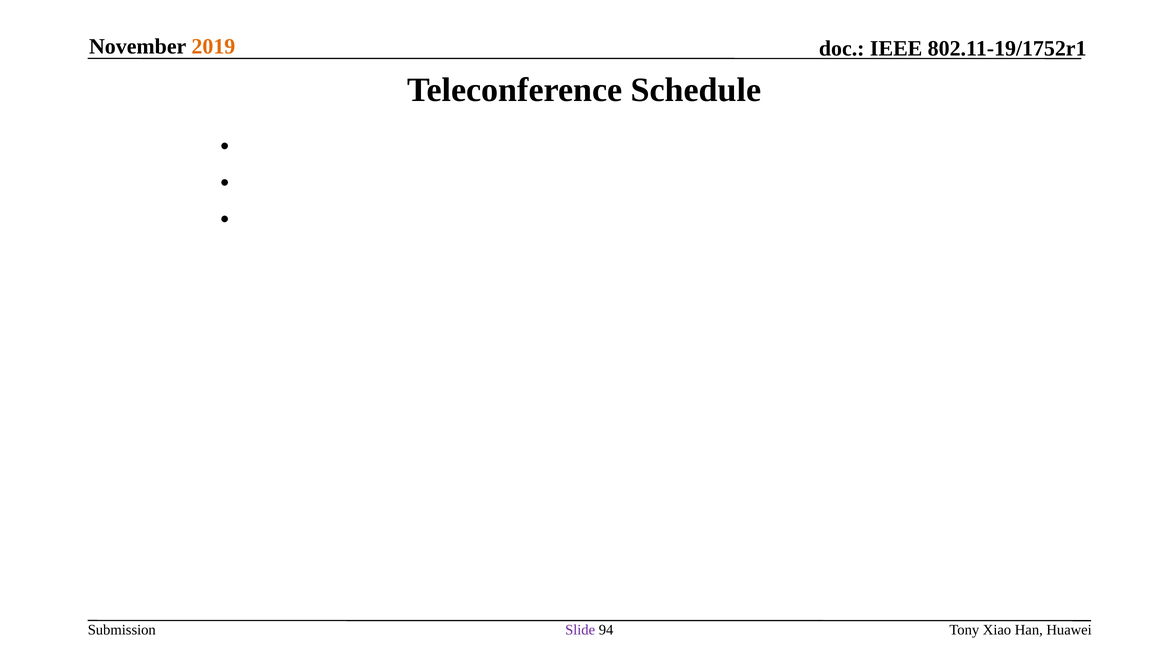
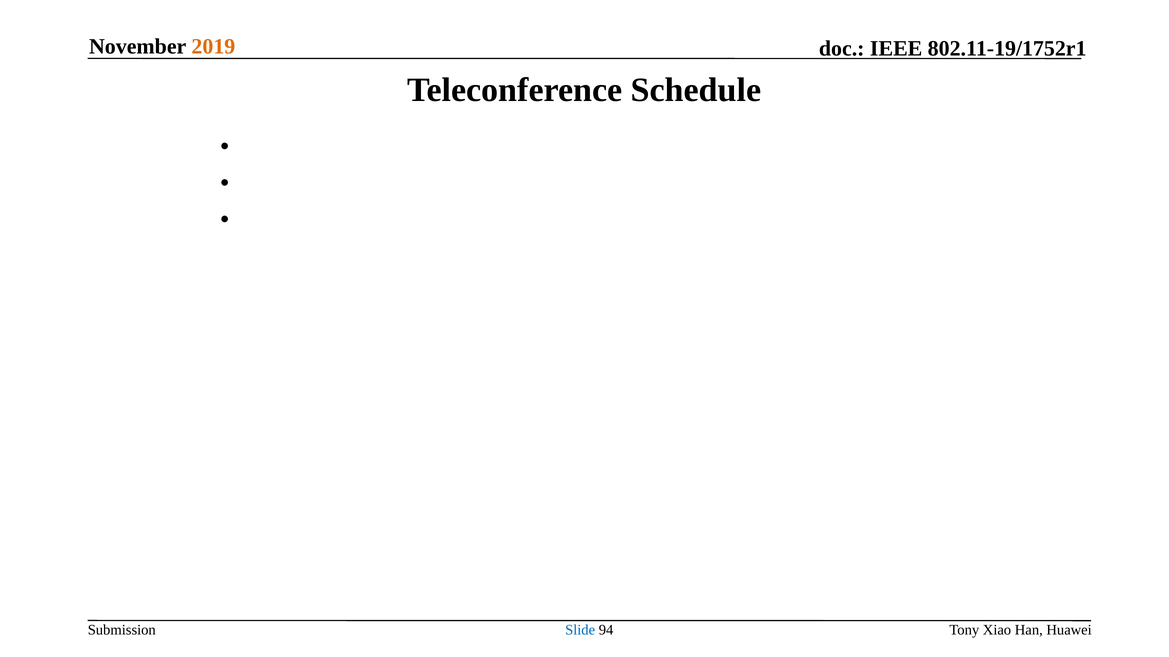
Slide colour: purple -> blue (580, 631)
